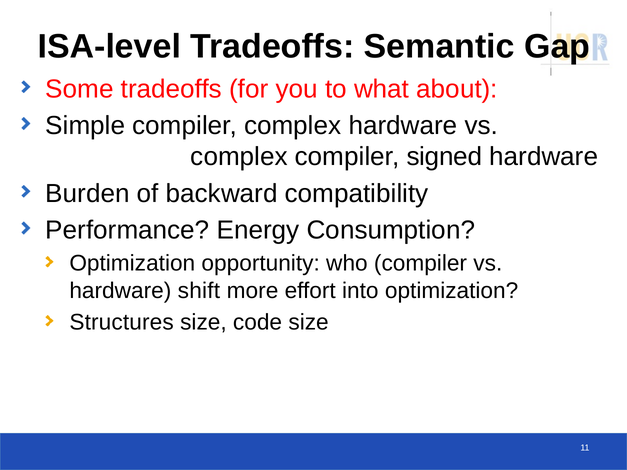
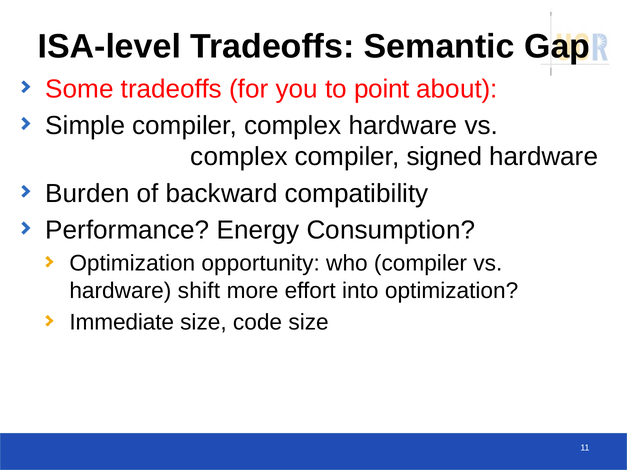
what: what -> point (382, 89)
Structures: Structures -> Immediate (122, 322)
